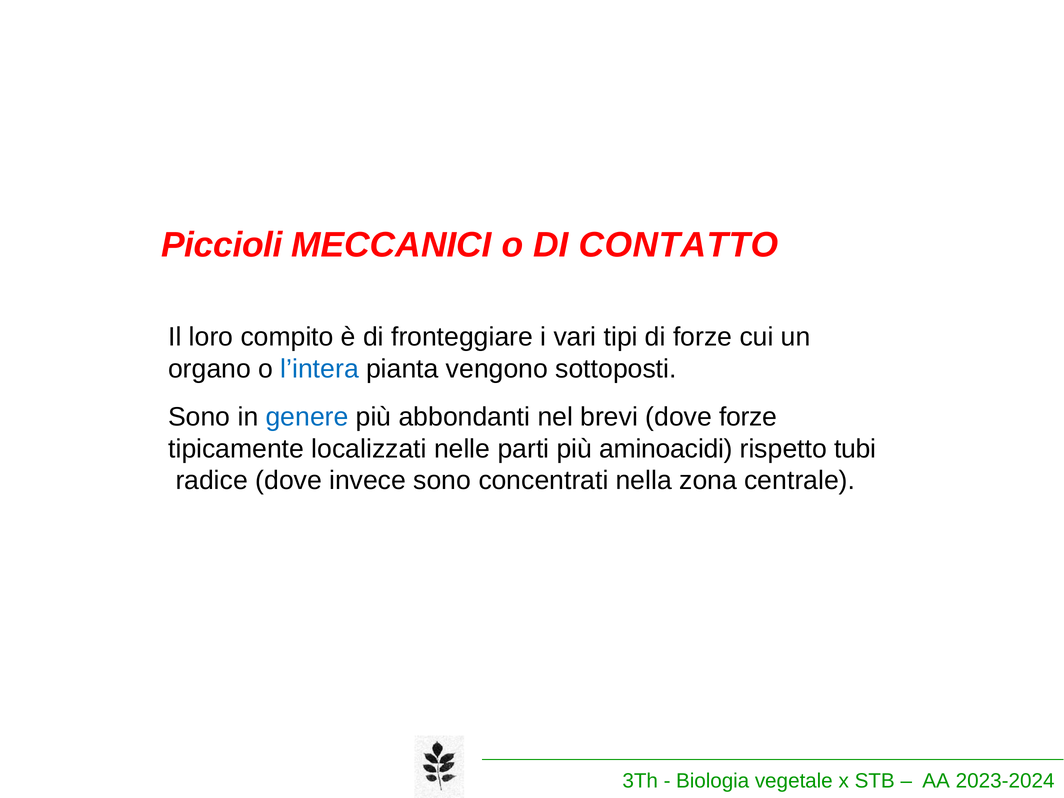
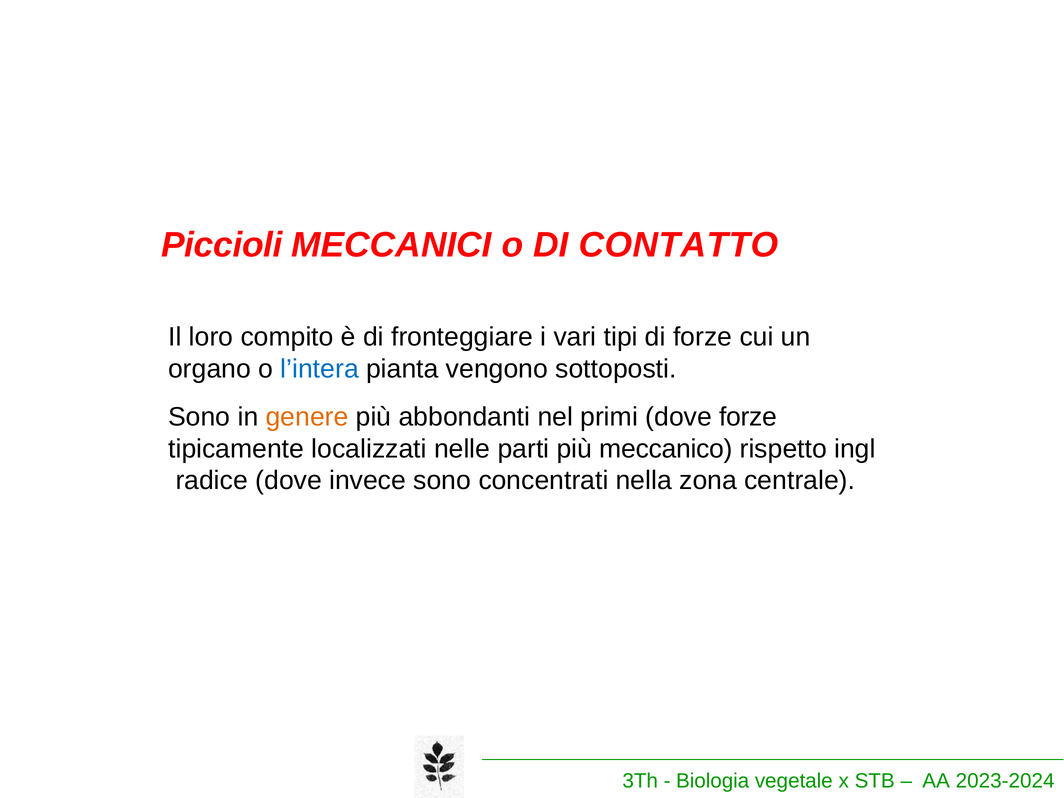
genere colour: blue -> orange (307, 417)
brevi: brevi -> primi (609, 417)
aminoacidi: aminoacidi -> meccanico (666, 449)
tubi: tubi -> ingl (855, 449)
